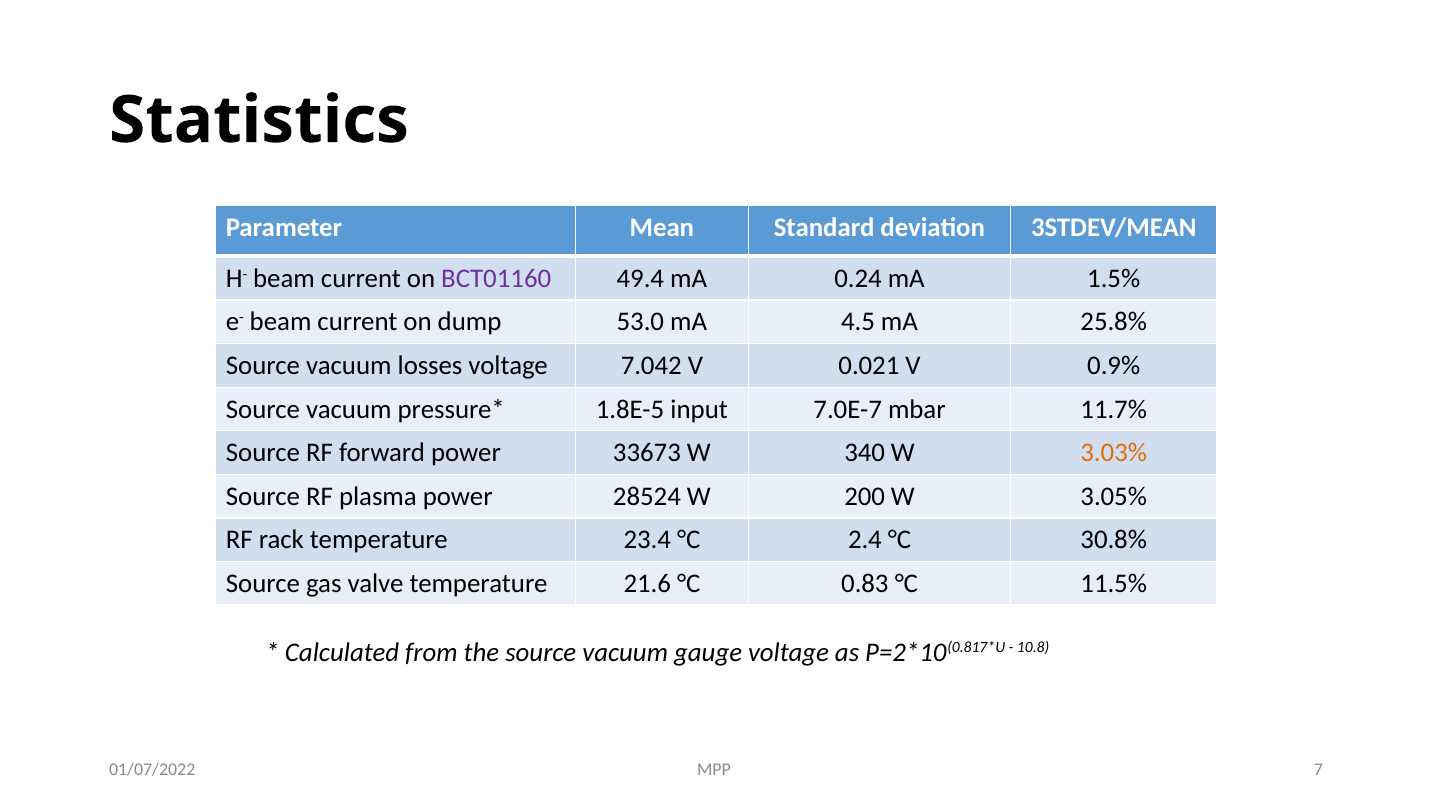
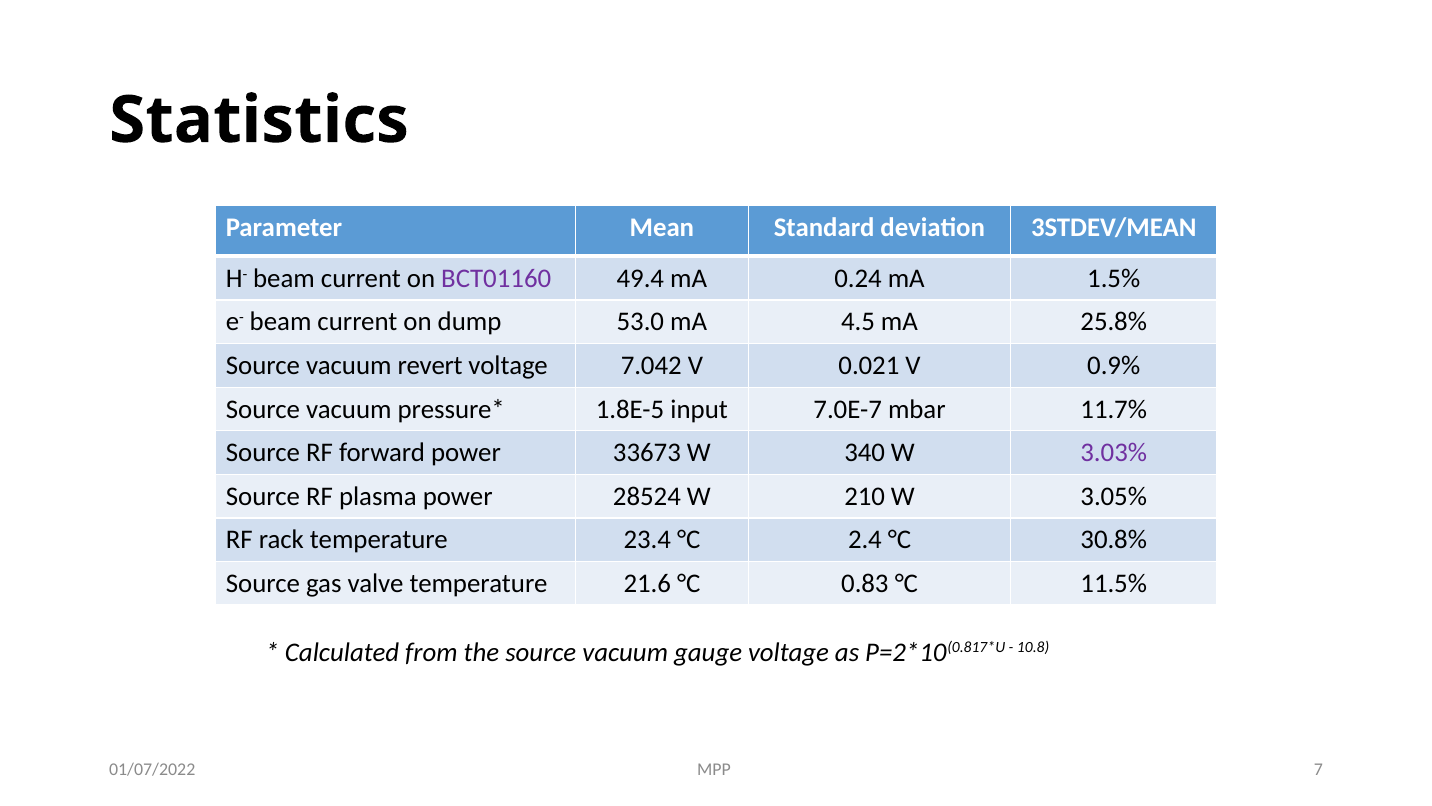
losses: losses -> revert (430, 365)
3.03% colour: orange -> purple (1114, 453)
200: 200 -> 210 (865, 496)
